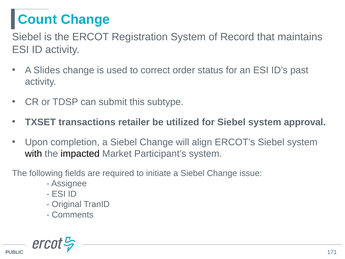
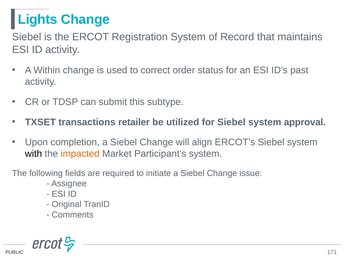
Count: Count -> Lights (38, 19)
Slides: Slides -> Within (47, 70)
impacted colour: black -> orange (80, 154)
